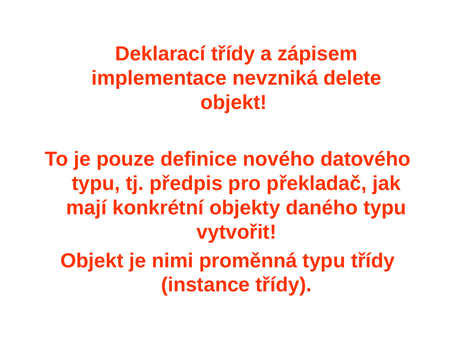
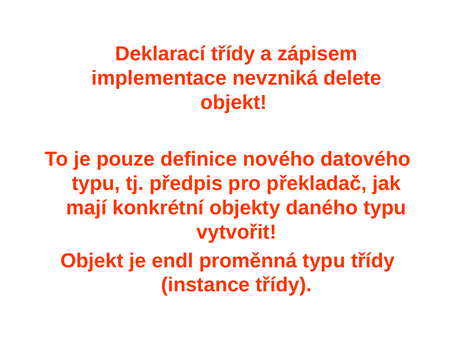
nimi: nimi -> endl (173, 261)
